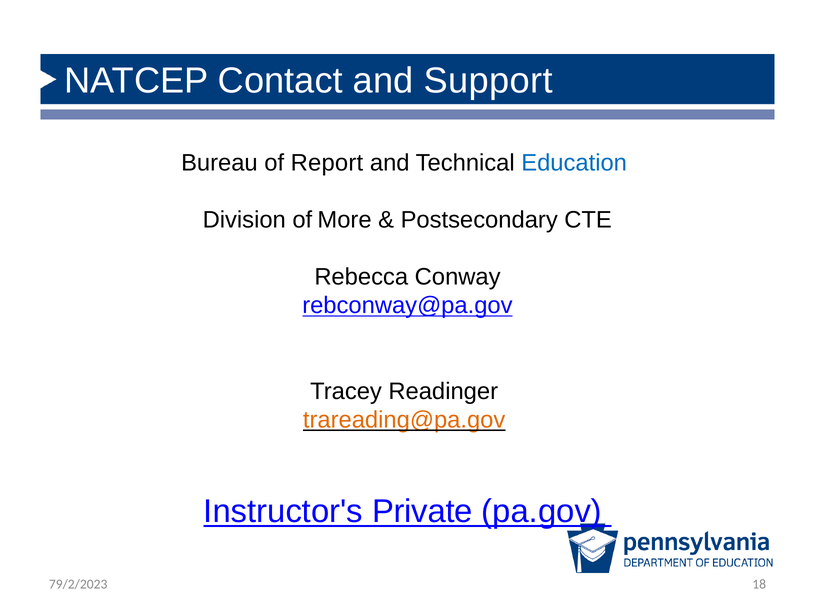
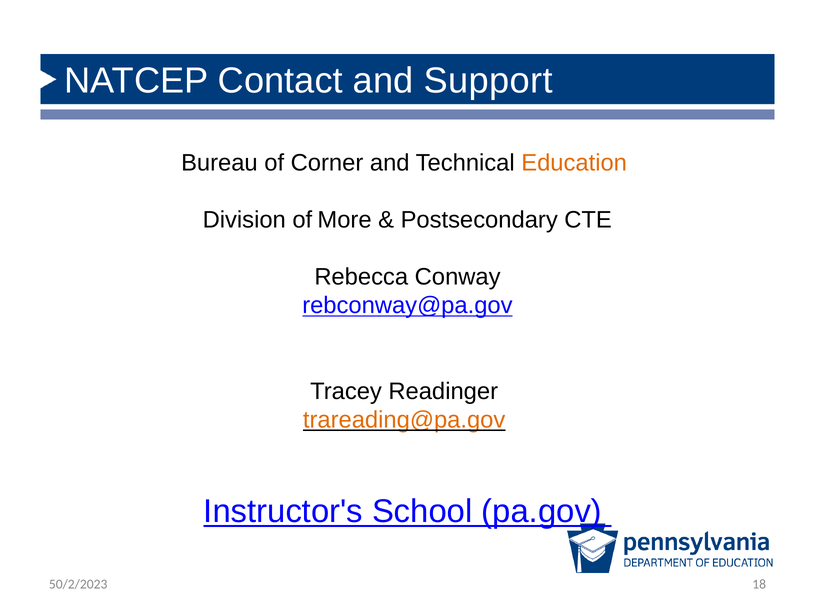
Report: Report -> Corner (327, 163)
Education colour: blue -> orange (574, 163)
Private: Private -> School (422, 511)
79/2/2023: 79/2/2023 -> 50/2/2023 (78, 584)
